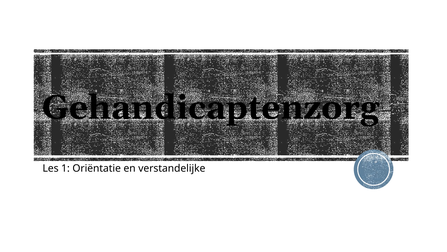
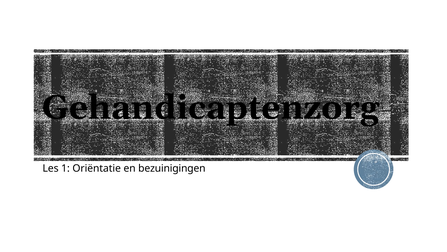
verstandelijke: verstandelijke -> bezuinigingen (172, 168)
